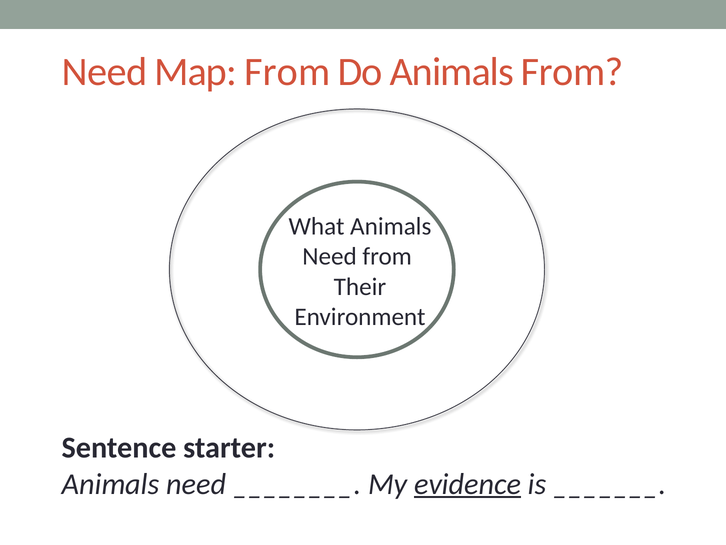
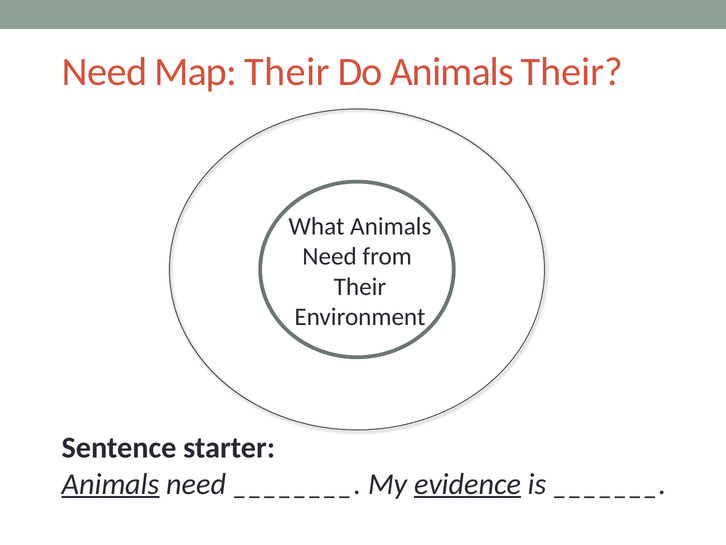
Map From: From -> Their (287, 72)
Animals From: From -> Their (572, 72)
Animals underline: none -> present (111, 484)
